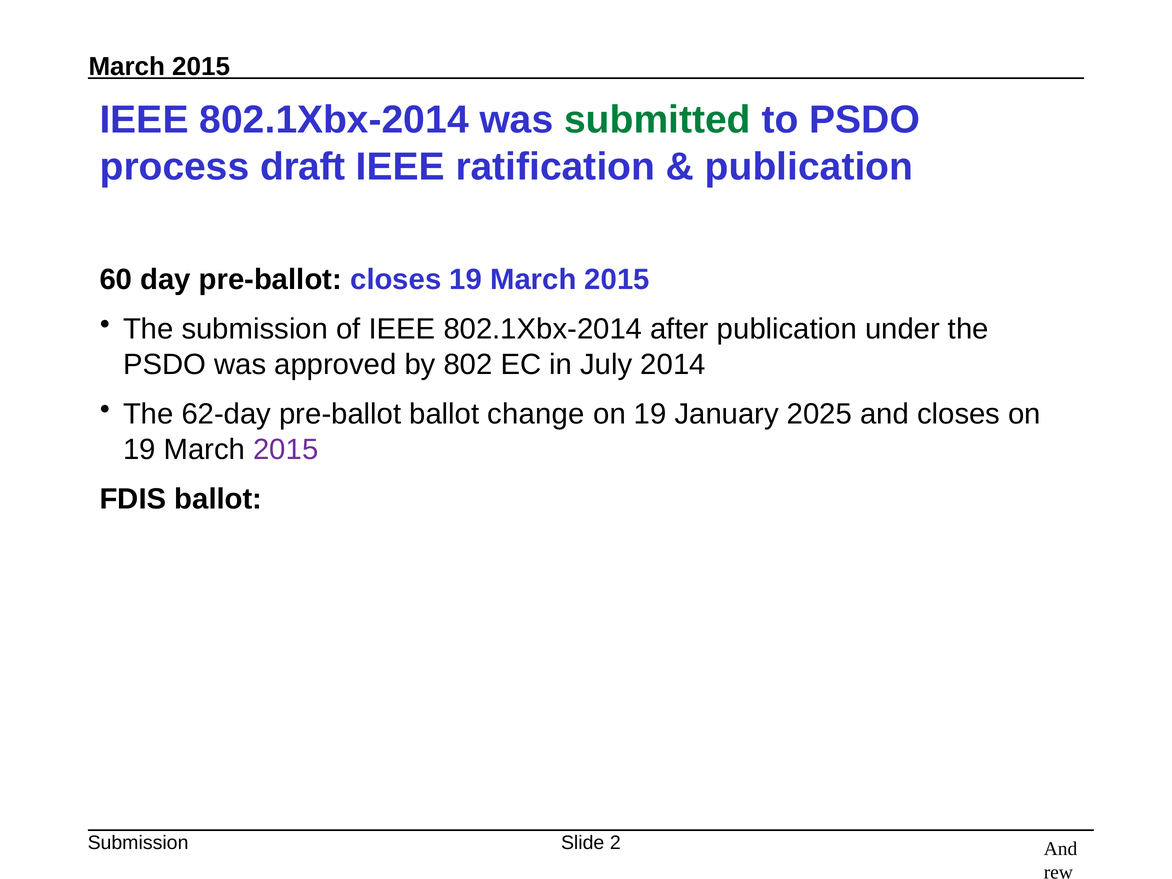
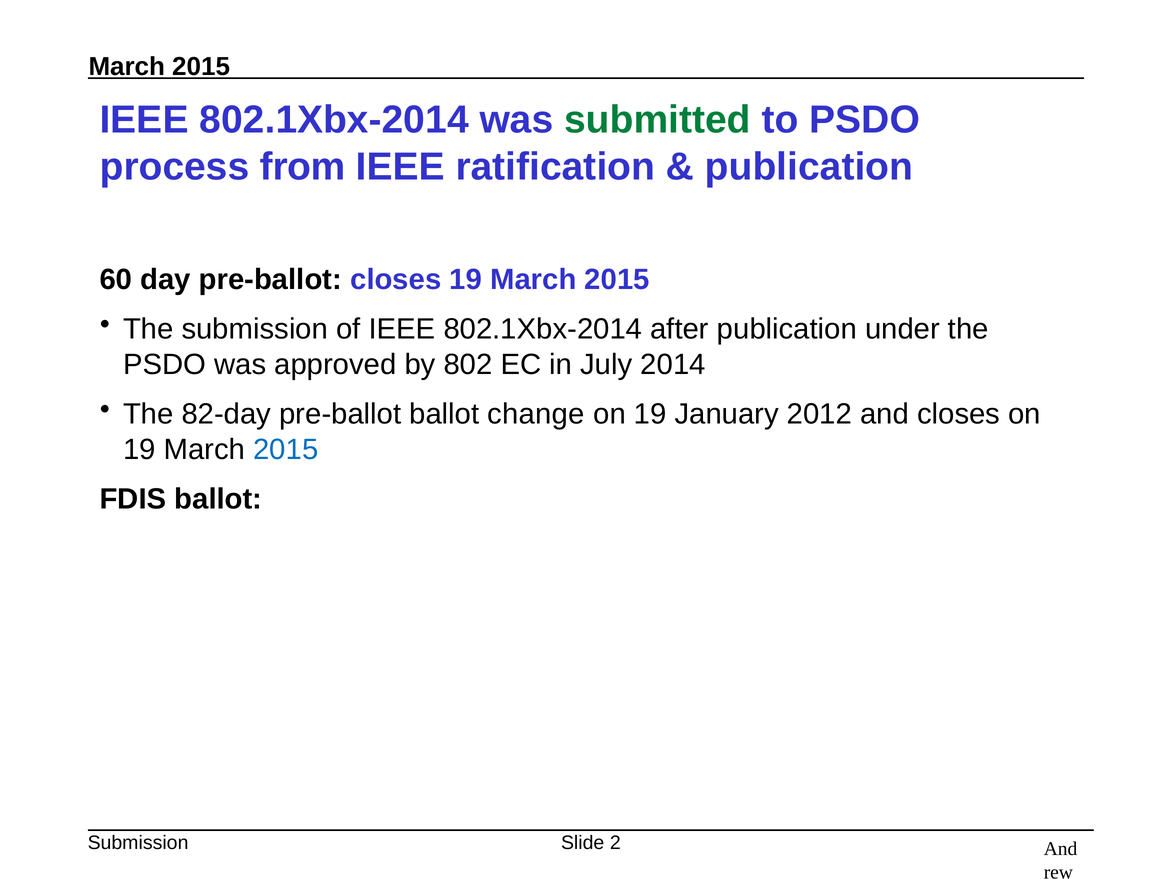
draft: draft -> from (303, 167)
62-day: 62-day -> 82-day (226, 414)
2025: 2025 -> 2012 (819, 414)
2015 colour: purple -> blue (286, 449)
